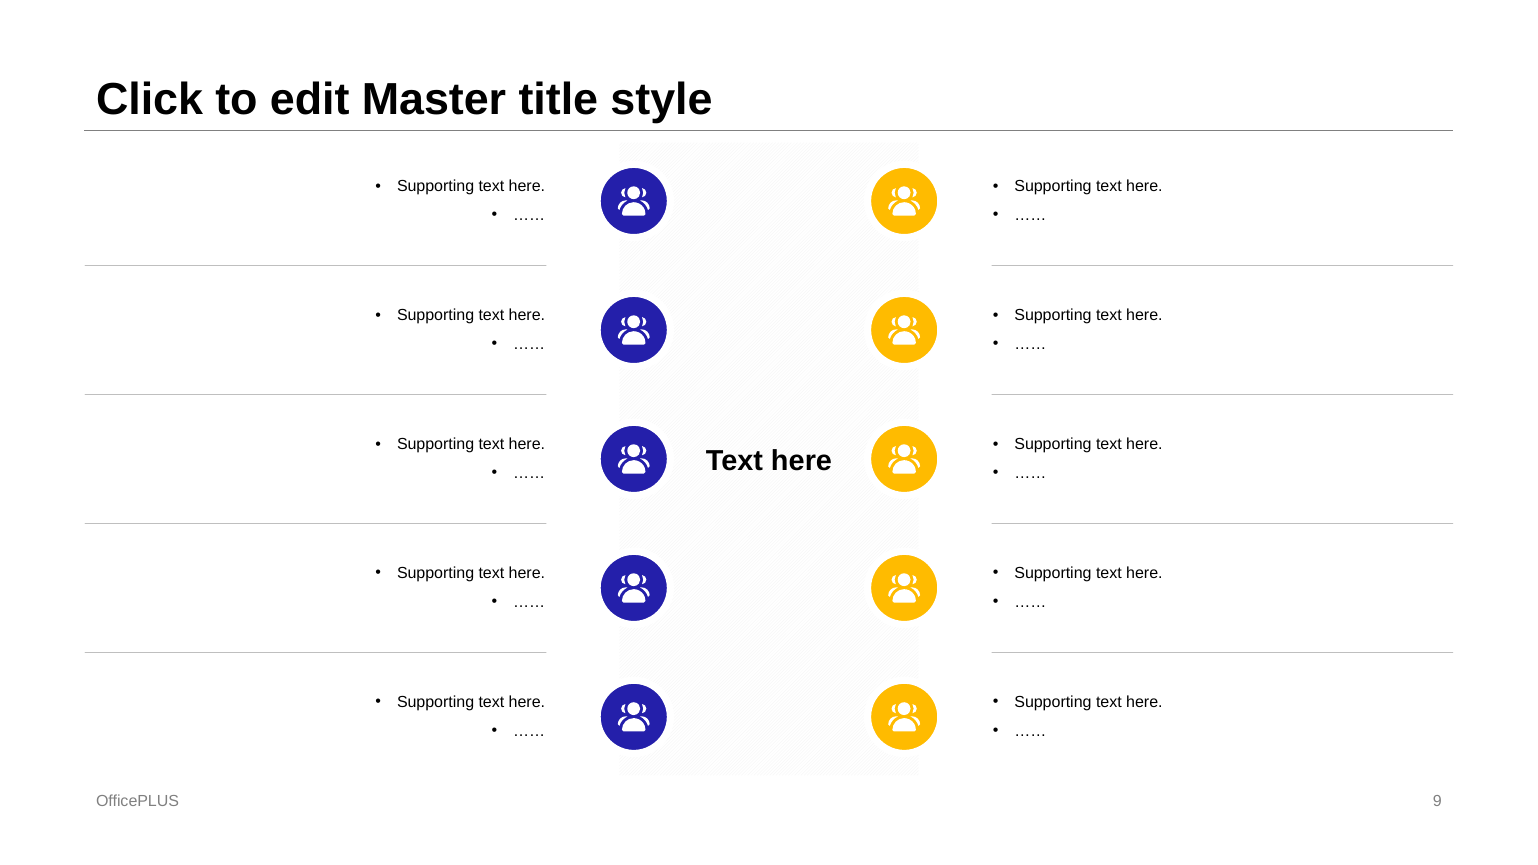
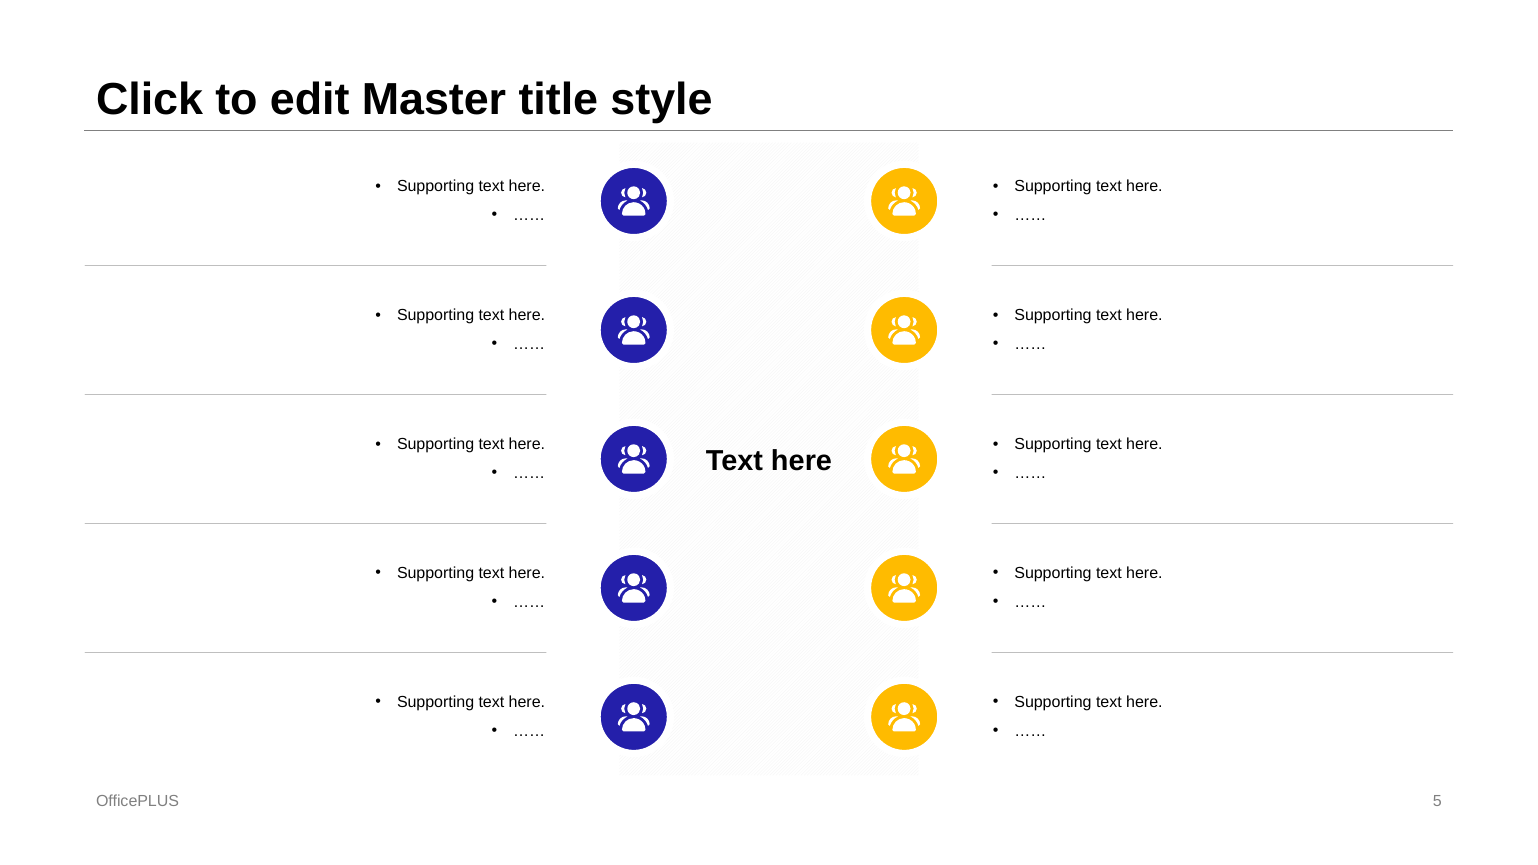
9: 9 -> 5 (1437, 801)
